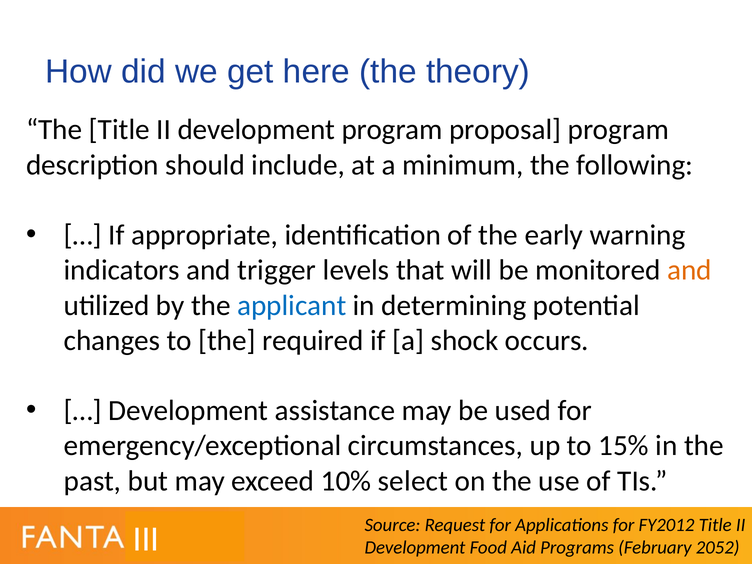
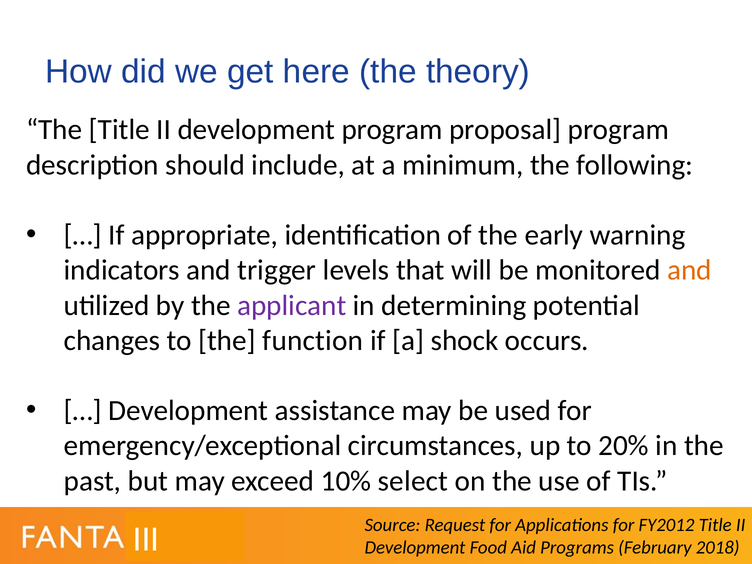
applicant colour: blue -> purple (292, 305)
required: required -> function (313, 340)
15%: 15% -> 20% (624, 446)
2052: 2052 -> 2018 (718, 548)
